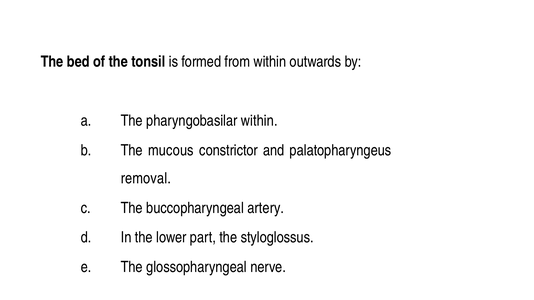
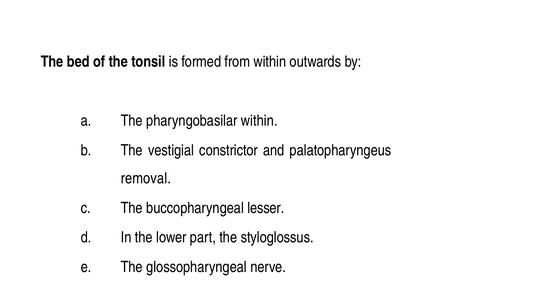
mucous: mucous -> vestigial (171, 151)
artery: artery -> lesser (266, 208)
